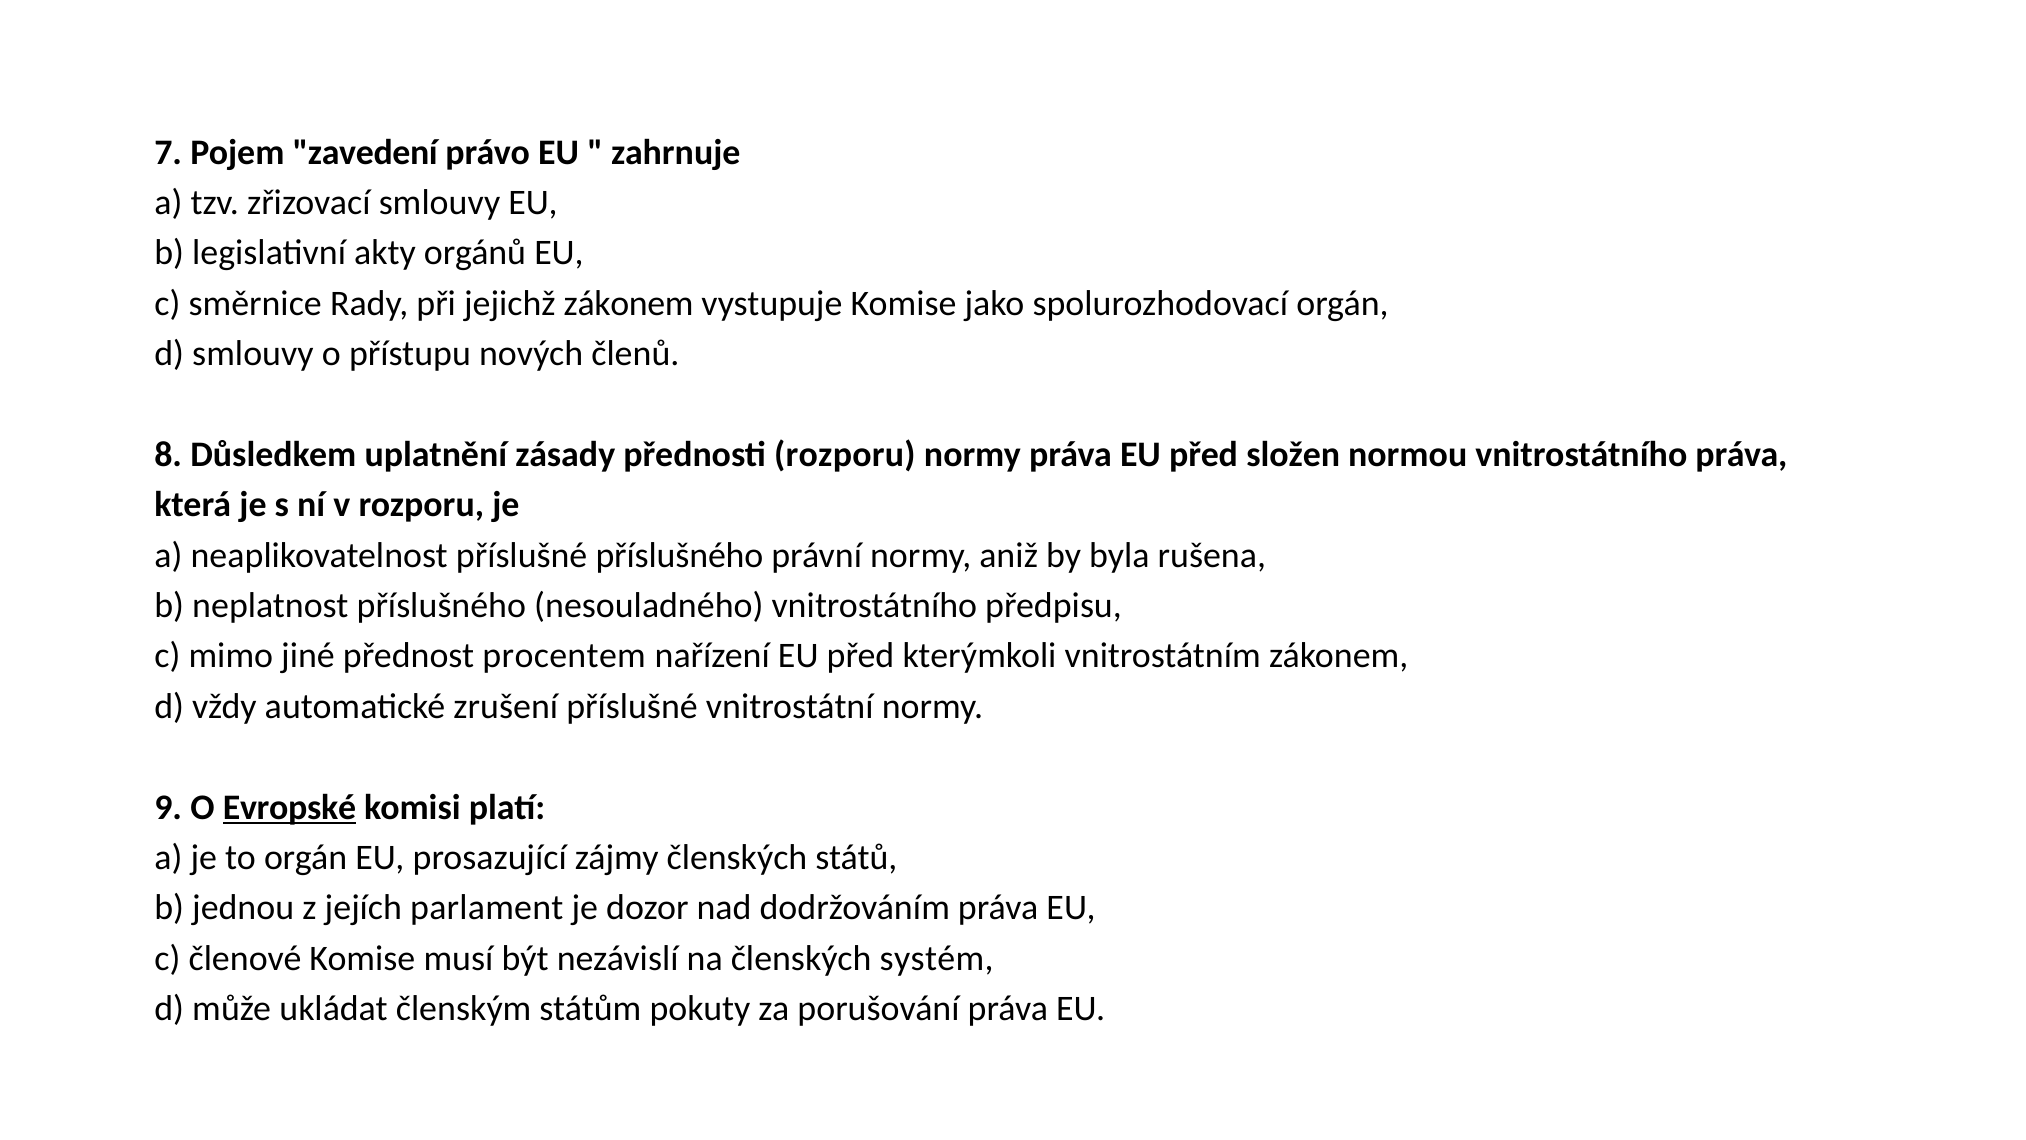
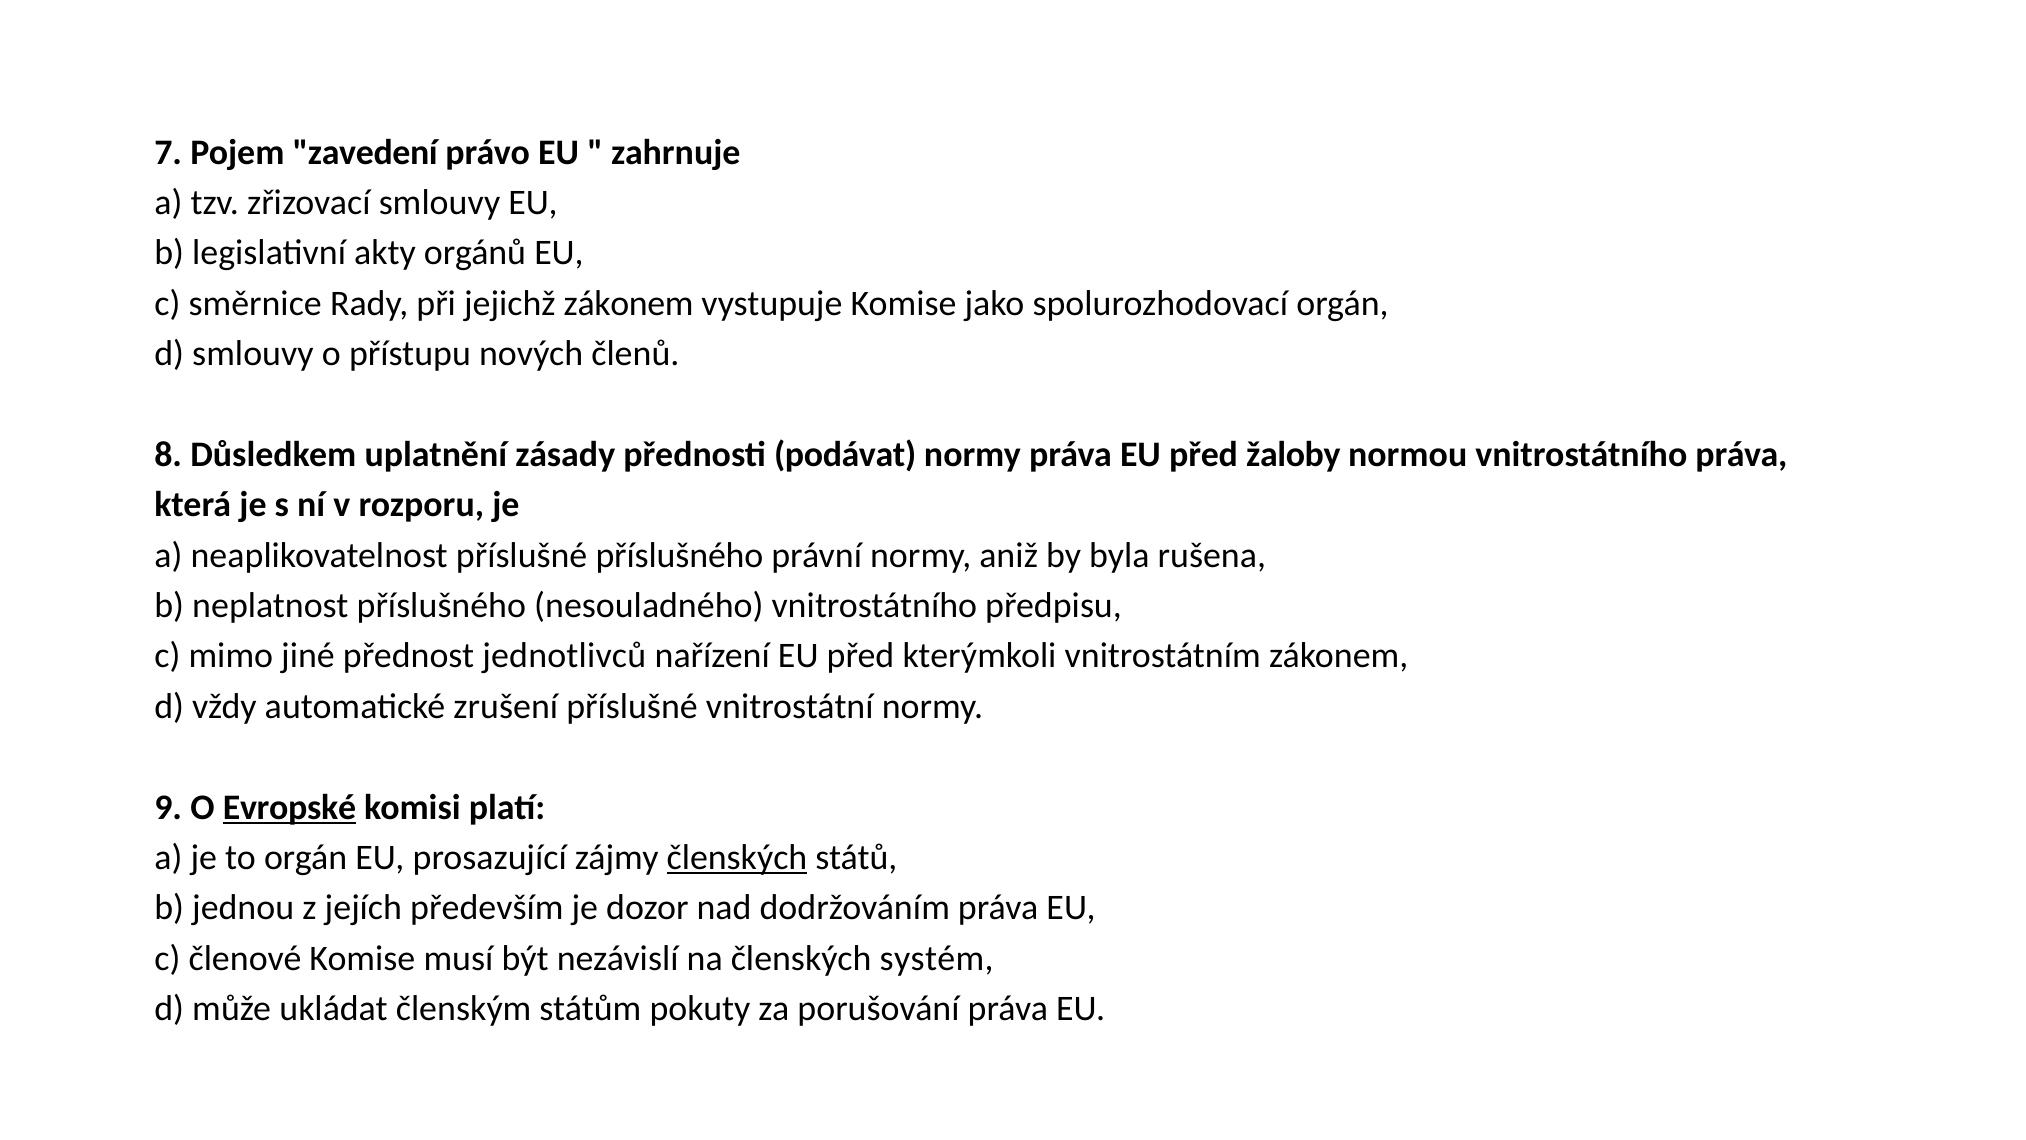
přednosti rozporu: rozporu -> podávat (845, 454)
složen: složen -> žaloby (1293, 454)
procentem: procentem -> jednotlivců (564, 656)
členských underline: none -> present (737, 857)
parlament: parlament -> především (487, 908)
